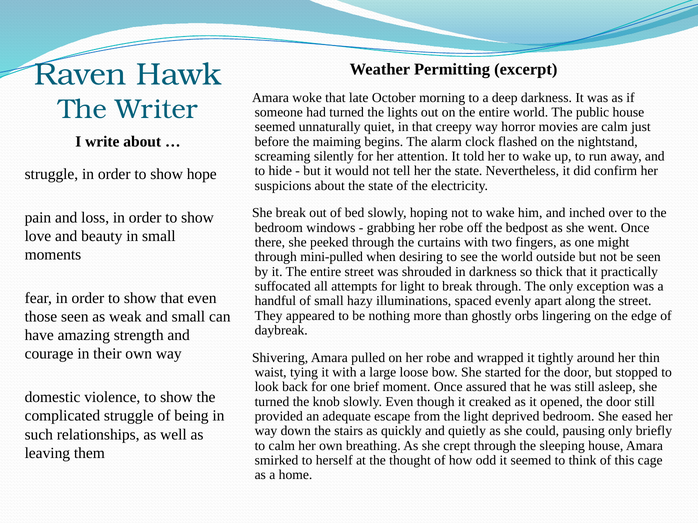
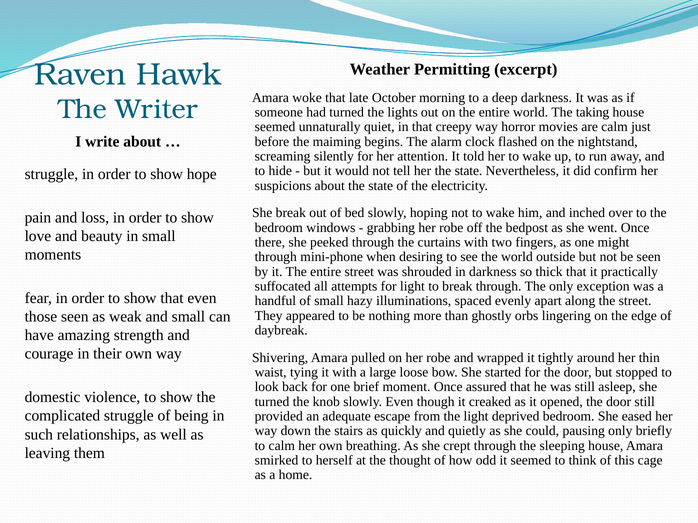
public: public -> taking (593, 112)
mini-pulled: mini-pulled -> mini-phone (332, 257)
